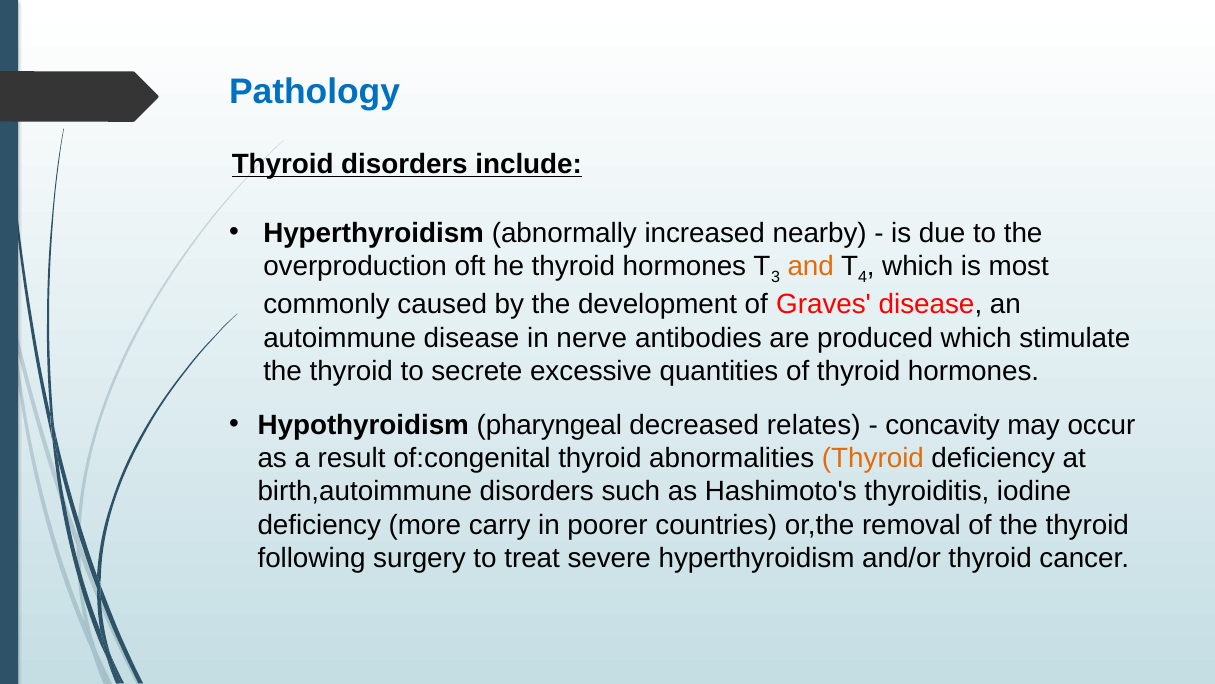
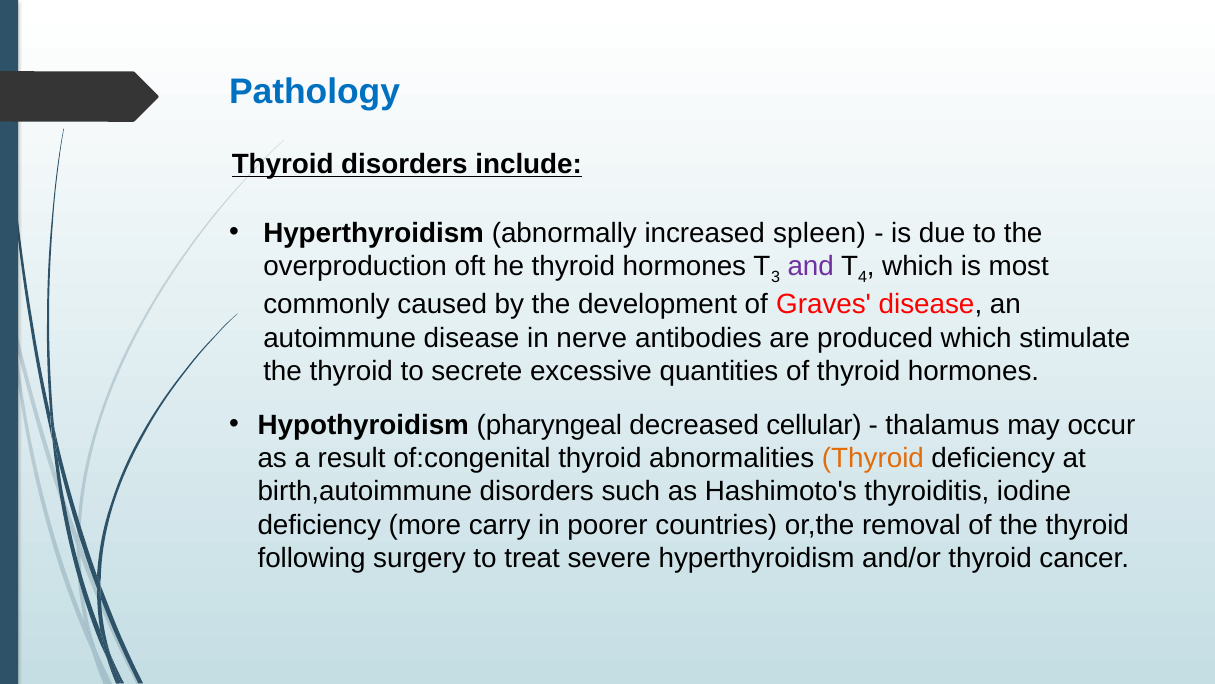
nearby: nearby -> spleen (820, 233)
and colour: orange -> purple (811, 266)
relates: relates -> cellular (814, 424)
concavity: concavity -> thalamus (942, 424)
